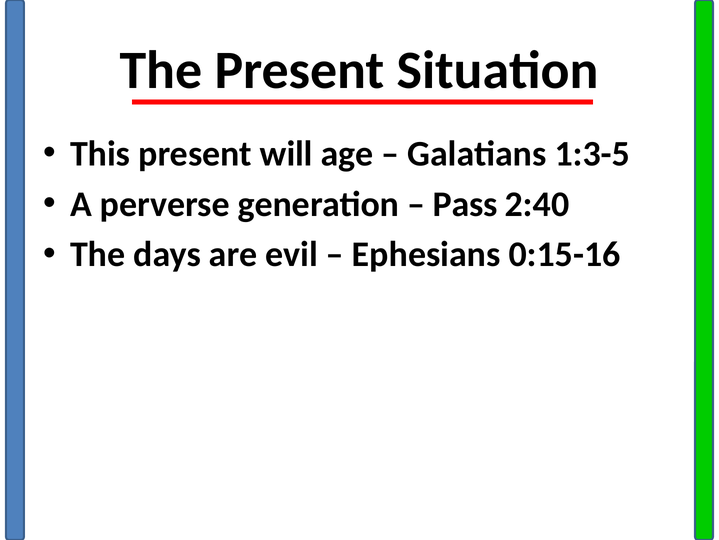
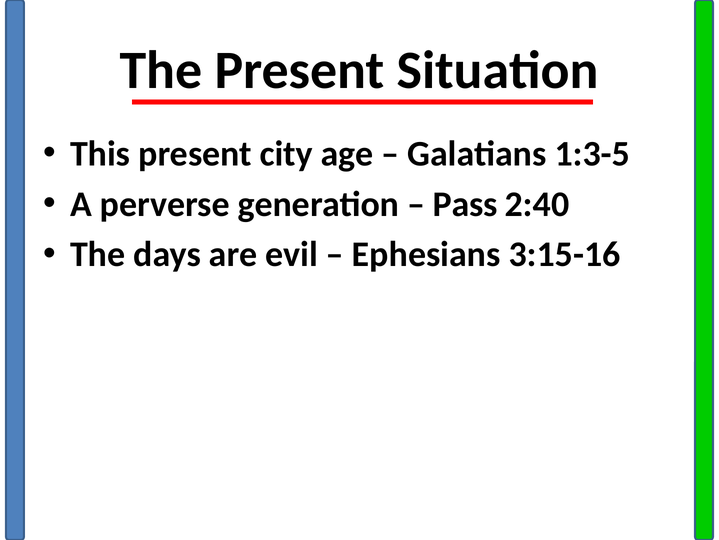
will: will -> city (286, 154)
0:15-16: 0:15-16 -> 3:15-16 (565, 254)
